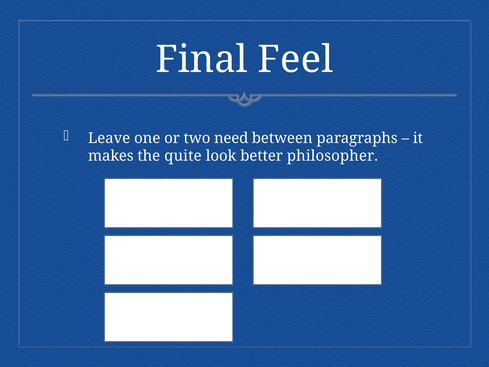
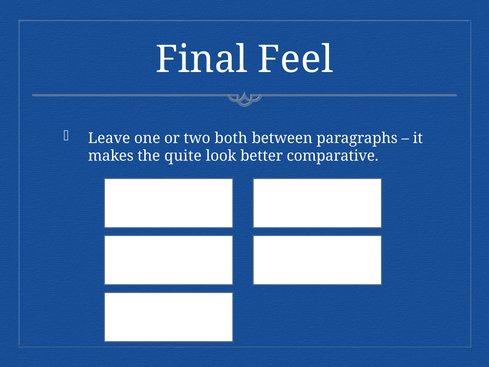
need: need -> both (231, 138)
philosopher: philosopher -> comparative (333, 156)
